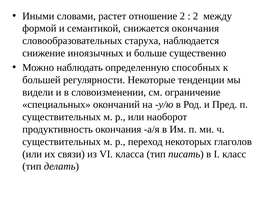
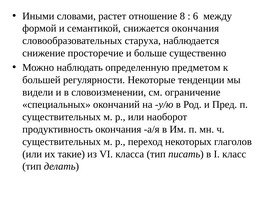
отношение 2: 2 -> 8 (182, 16)
2: 2 -> 6 (196, 16)
иноязычных: иноязычных -> просторечие (96, 53)
способных: способных -> предметом (196, 68)
связи: связи -> такие (71, 154)
